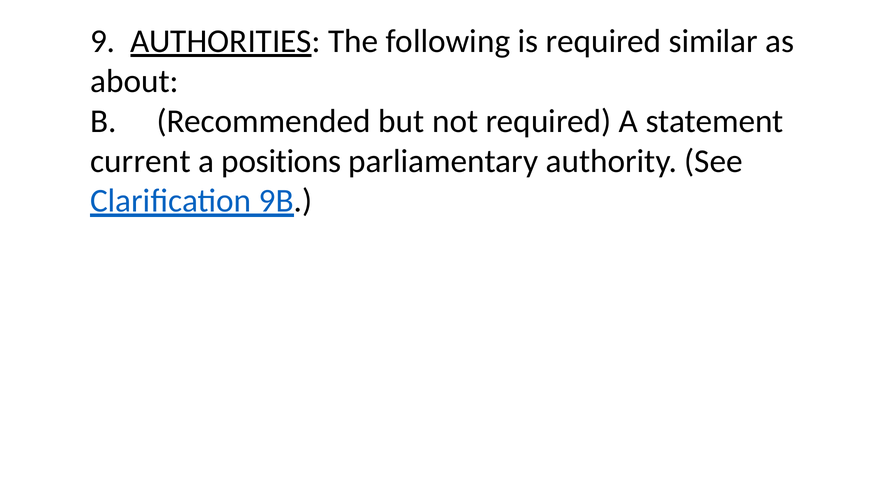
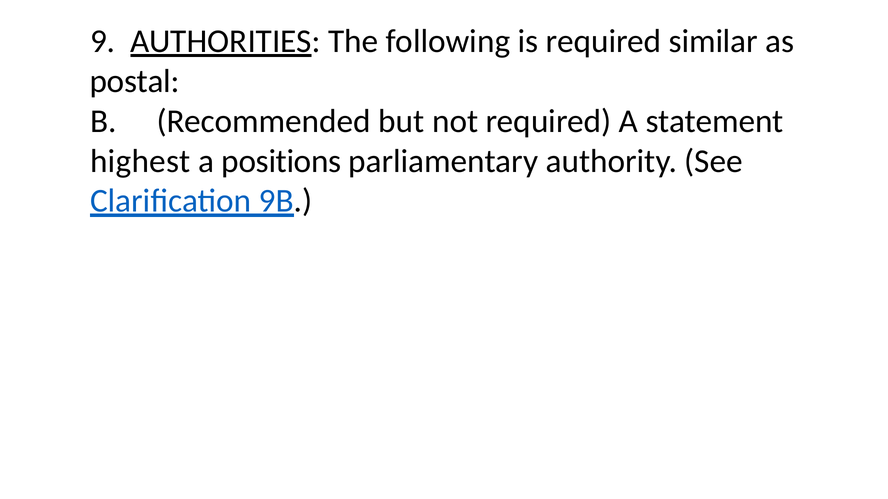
about: about -> postal (135, 81)
current: current -> highest (140, 161)
